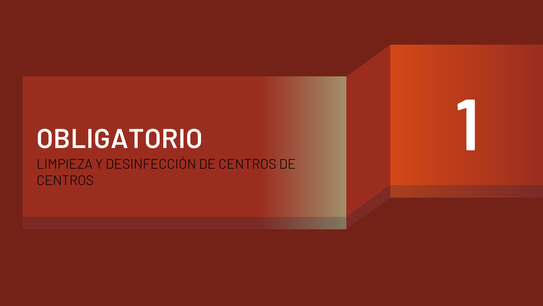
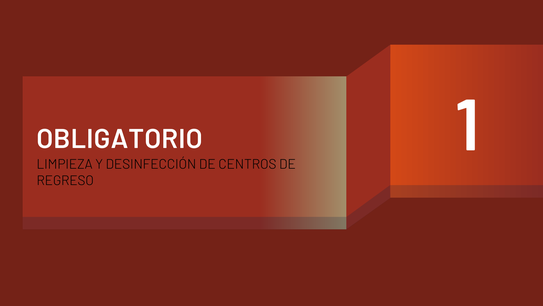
CENTROS: CENTROS -> REGRESO (65, 180)
